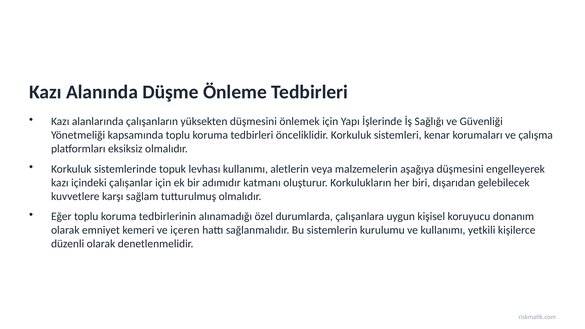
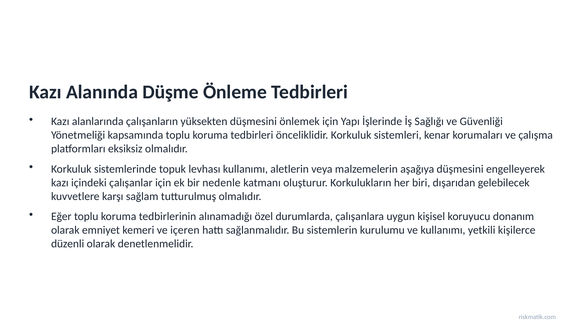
adımıdır: adımıdır -> nedenle (221, 183)
